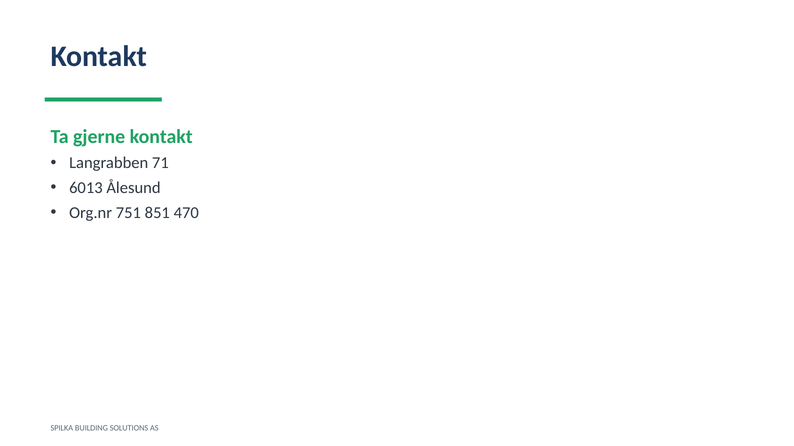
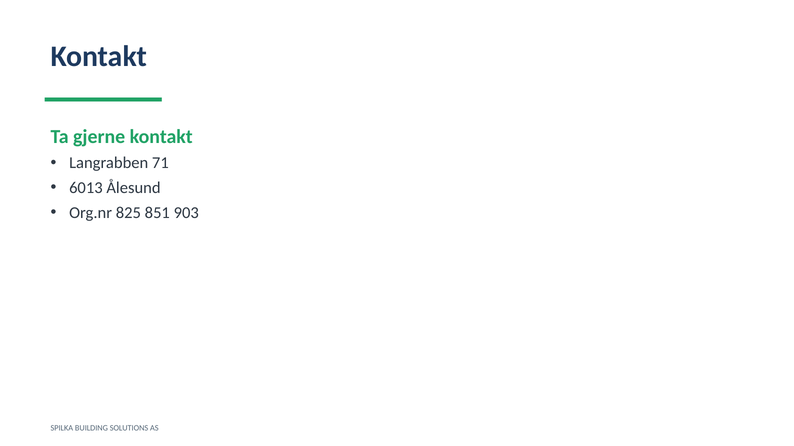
751: 751 -> 825 (128, 213)
470: 470 -> 903 (186, 213)
